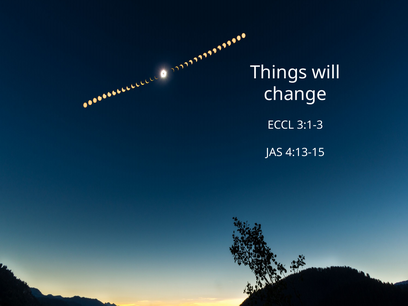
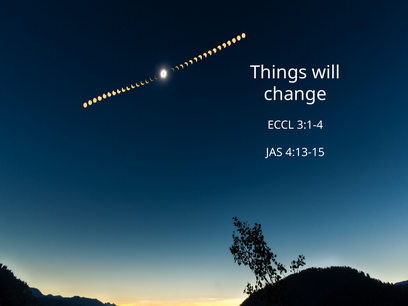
3:1-3: 3:1-3 -> 3:1-4 (310, 125)
